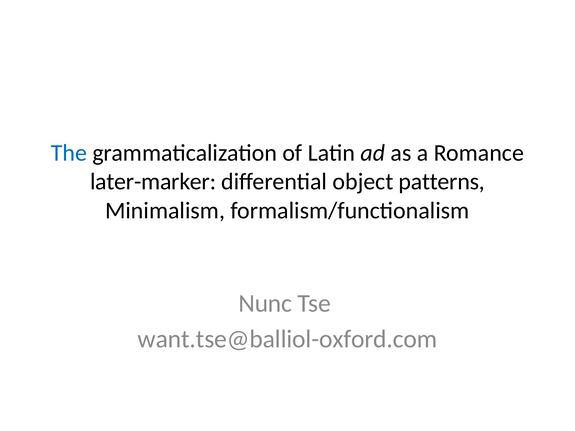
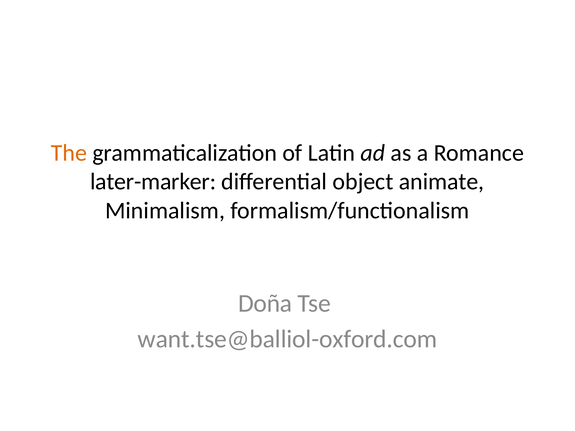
The colour: blue -> orange (69, 153)
patterns: patterns -> animate (442, 182)
Nunc: Nunc -> Doña (265, 304)
